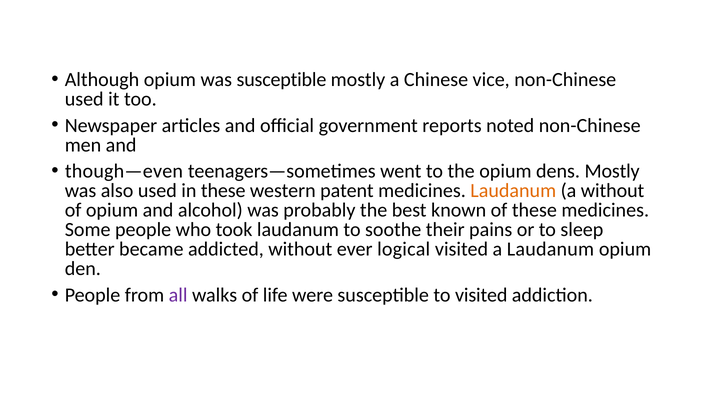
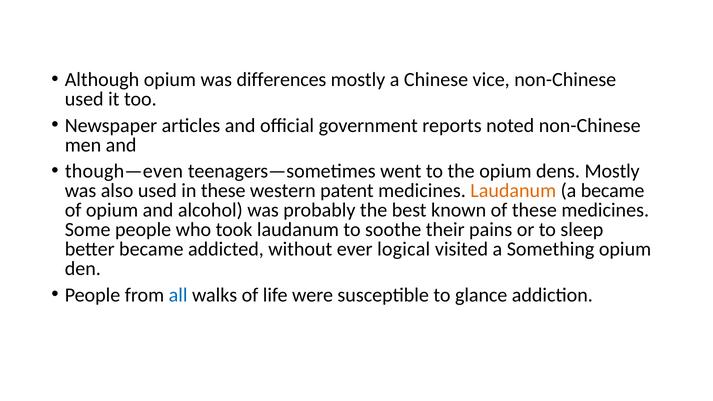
was susceptible: susceptible -> differences (281, 80)
a without: without -> became (613, 191)
a Laudanum: Laudanum -> Something (551, 249)
all colour: purple -> blue (178, 295)
to visited: visited -> glance (481, 295)
